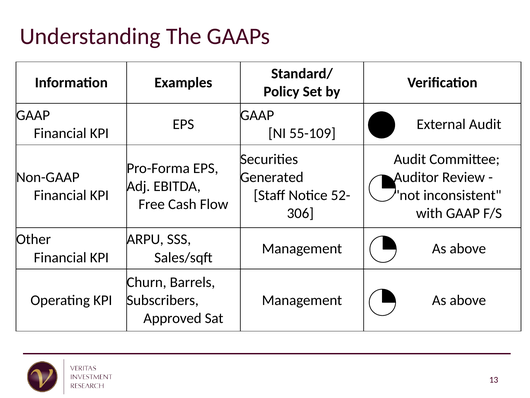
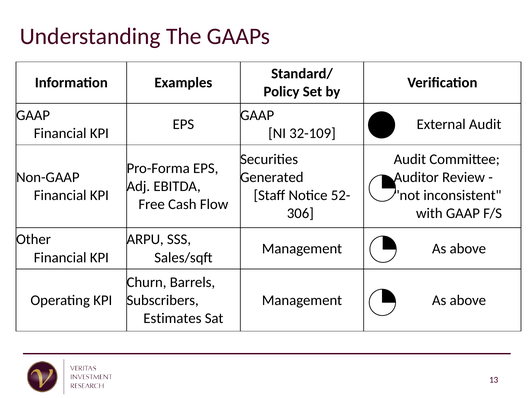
55-109: 55-109 -> 32-109 (312, 133)
Approved: Approved -> Estimates (172, 318)
